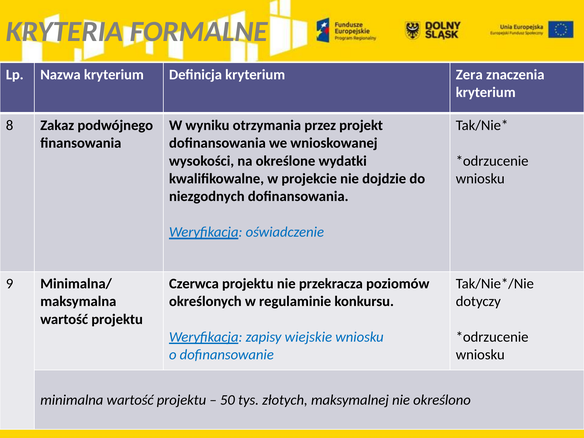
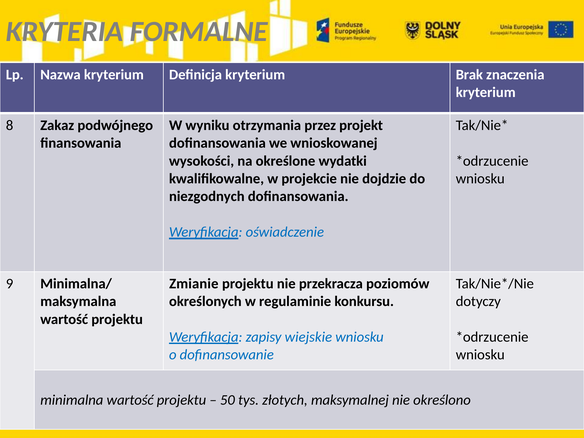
Zera: Zera -> Brak (469, 75)
Czerwca: Czerwca -> Zmianie (194, 284)
